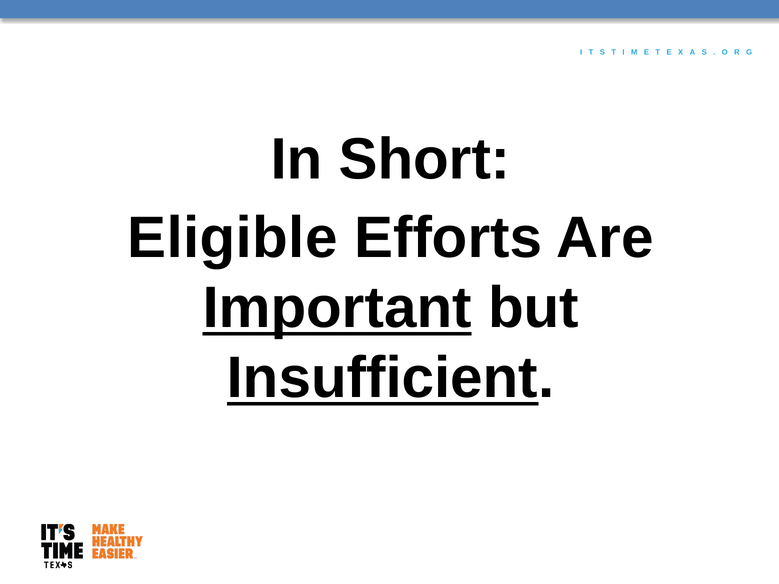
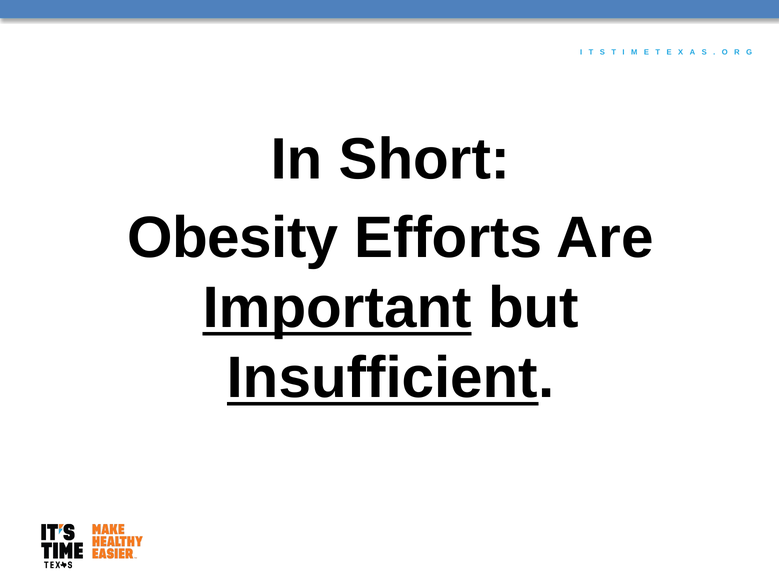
Eligible: Eligible -> Obesity (233, 238)
